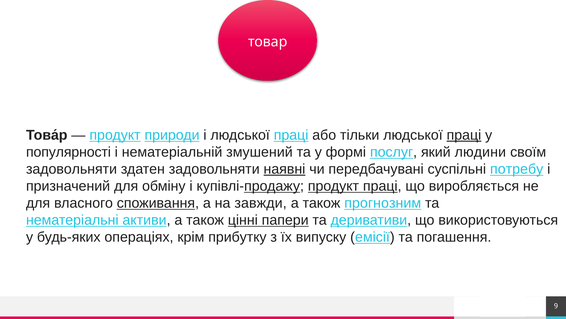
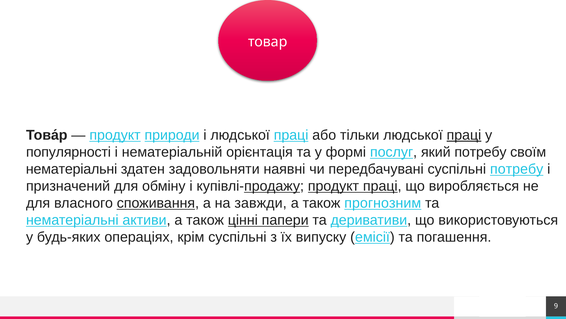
змушений: змушений -> орієнтація (260, 152)
який людини: людини -> потребу (480, 152)
задовольняти: задовольняти -> нематеріальні (72, 169)
наявні underline: present -> none (284, 169)
крім прибутку: прибутку -> суспільні (237, 237)
